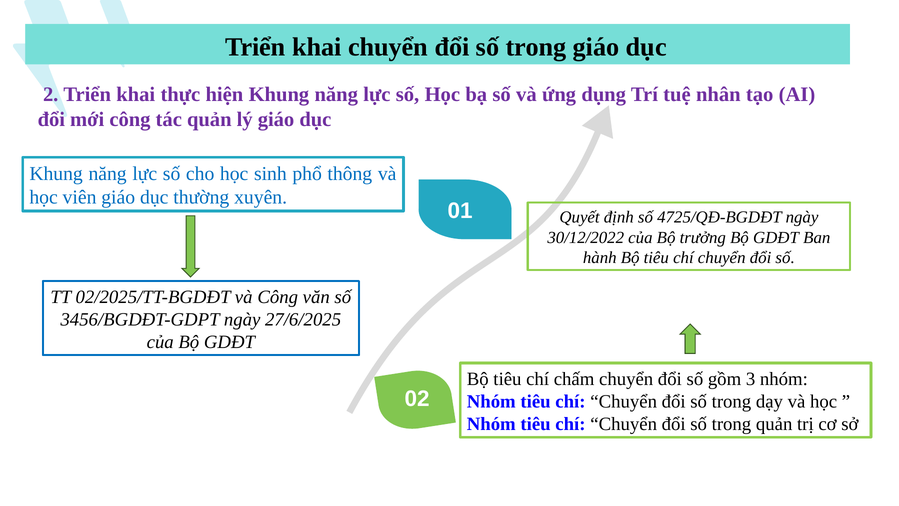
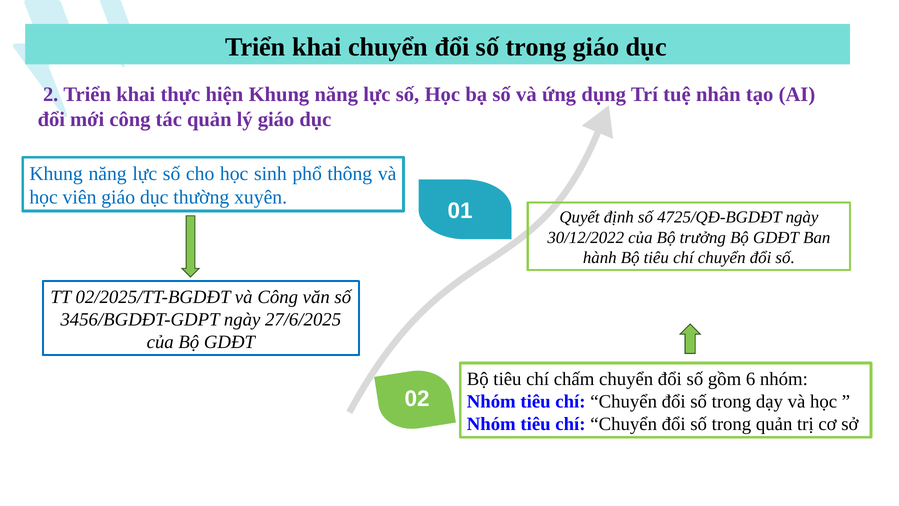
3: 3 -> 6 (751, 379)
